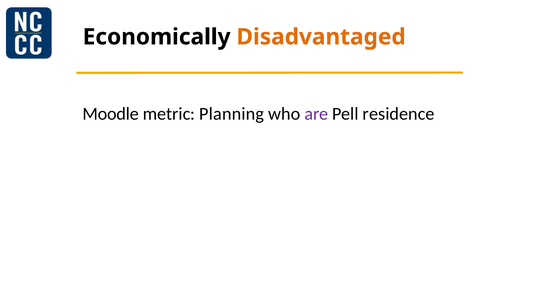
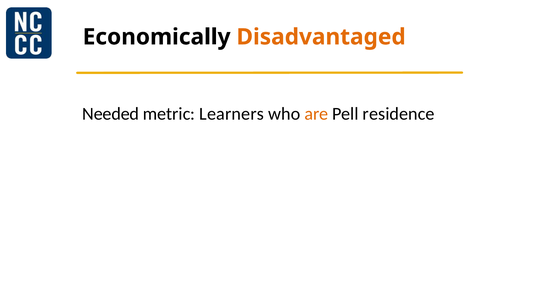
Moodle: Moodle -> Needed (111, 114)
Planning: Planning -> Learners (232, 114)
are colour: purple -> orange (316, 114)
